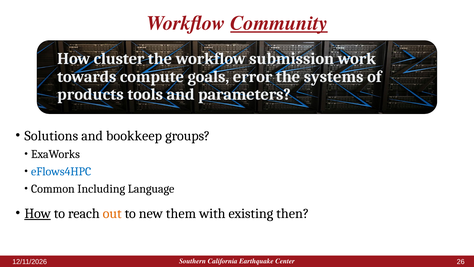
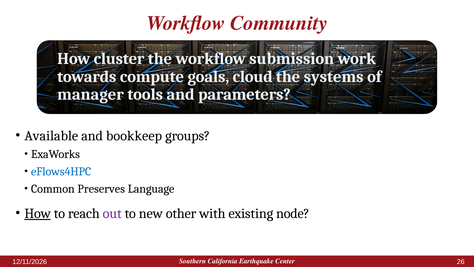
Community underline: present -> none (279, 23)
error: error -> cloud (253, 77)
products: products -> manager (90, 94)
Solutions: Solutions -> Available (51, 136)
Including: Including -> Preserves (101, 189)
out colour: orange -> purple (112, 213)
them: them -> other (181, 213)
then: then -> node (293, 213)
